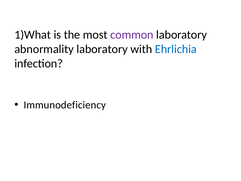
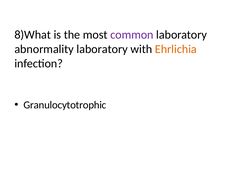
1)What: 1)What -> 8)What (33, 35)
Ehrlichia colour: blue -> orange (176, 49)
Immunodeficiency: Immunodeficiency -> Granulocytotrophic (65, 105)
